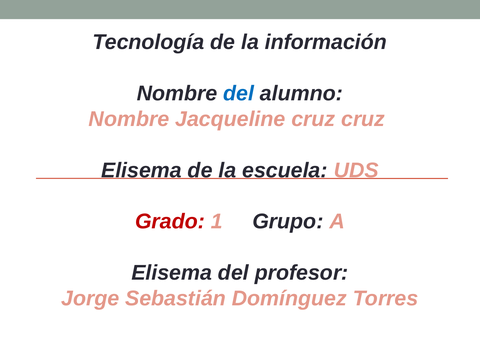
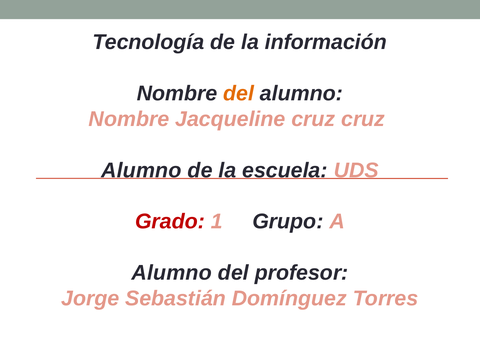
del colour: blue -> orange (239, 93)
Elisema: Elisema -> Alumno (141, 170)
Elisema: Elisema -> Alumno (172, 273)
